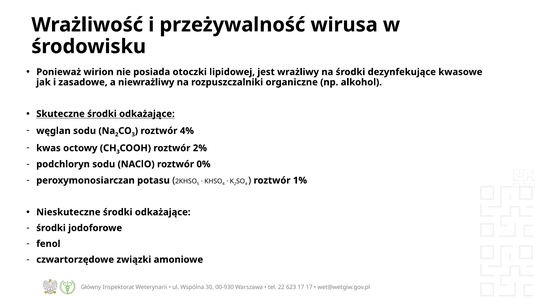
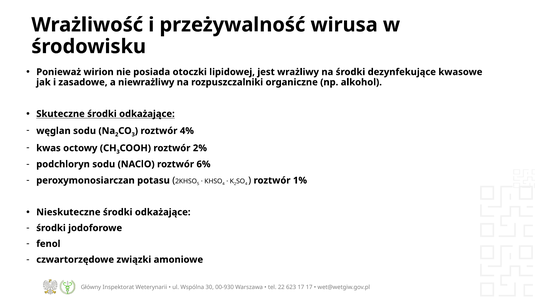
0%: 0% -> 6% (204, 164)
